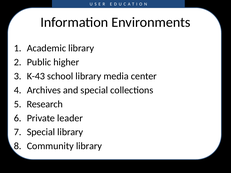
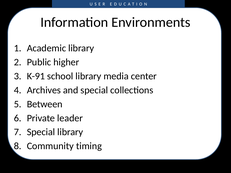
K-43: K-43 -> K-91 (36, 76)
Research: Research -> Between (45, 104)
Community library: library -> timing (89, 146)
